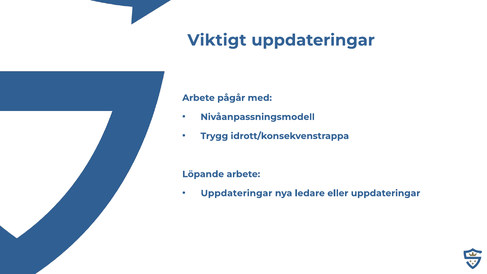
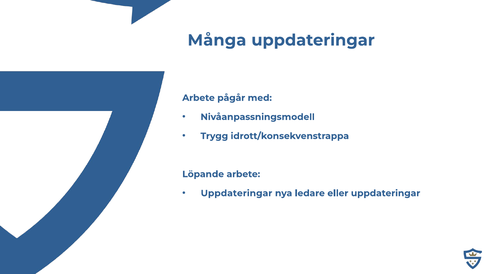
Viktigt: Viktigt -> Många (217, 40)
